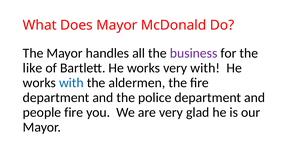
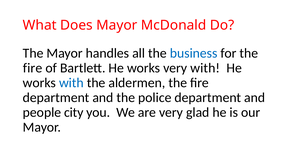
business colour: purple -> blue (194, 53)
like: like -> fire (33, 68)
people fire: fire -> city (74, 113)
